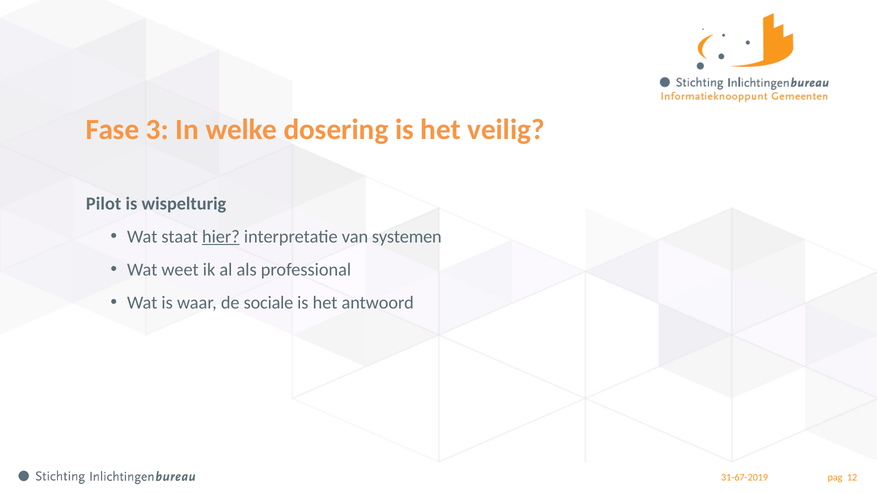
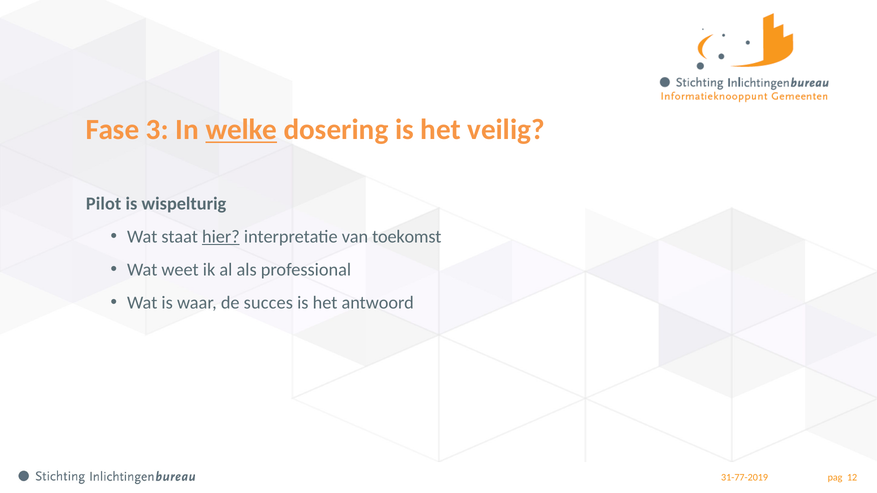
welke underline: none -> present (241, 130)
systemen: systemen -> toekomst (407, 237)
sociale: sociale -> succes (268, 303)
31-67-2019: 31-67-2019 -> 31-77-2019 (745, 478)
